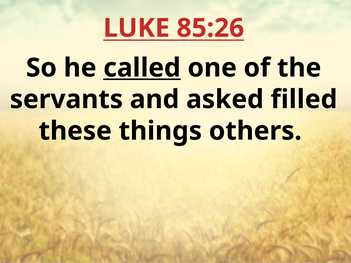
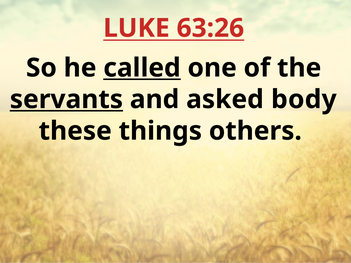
85:26: 85:26 -> 63:26 (210, 28)
servants underline: none -> present (66, 100)
filled: filled -> body (304, 100)
